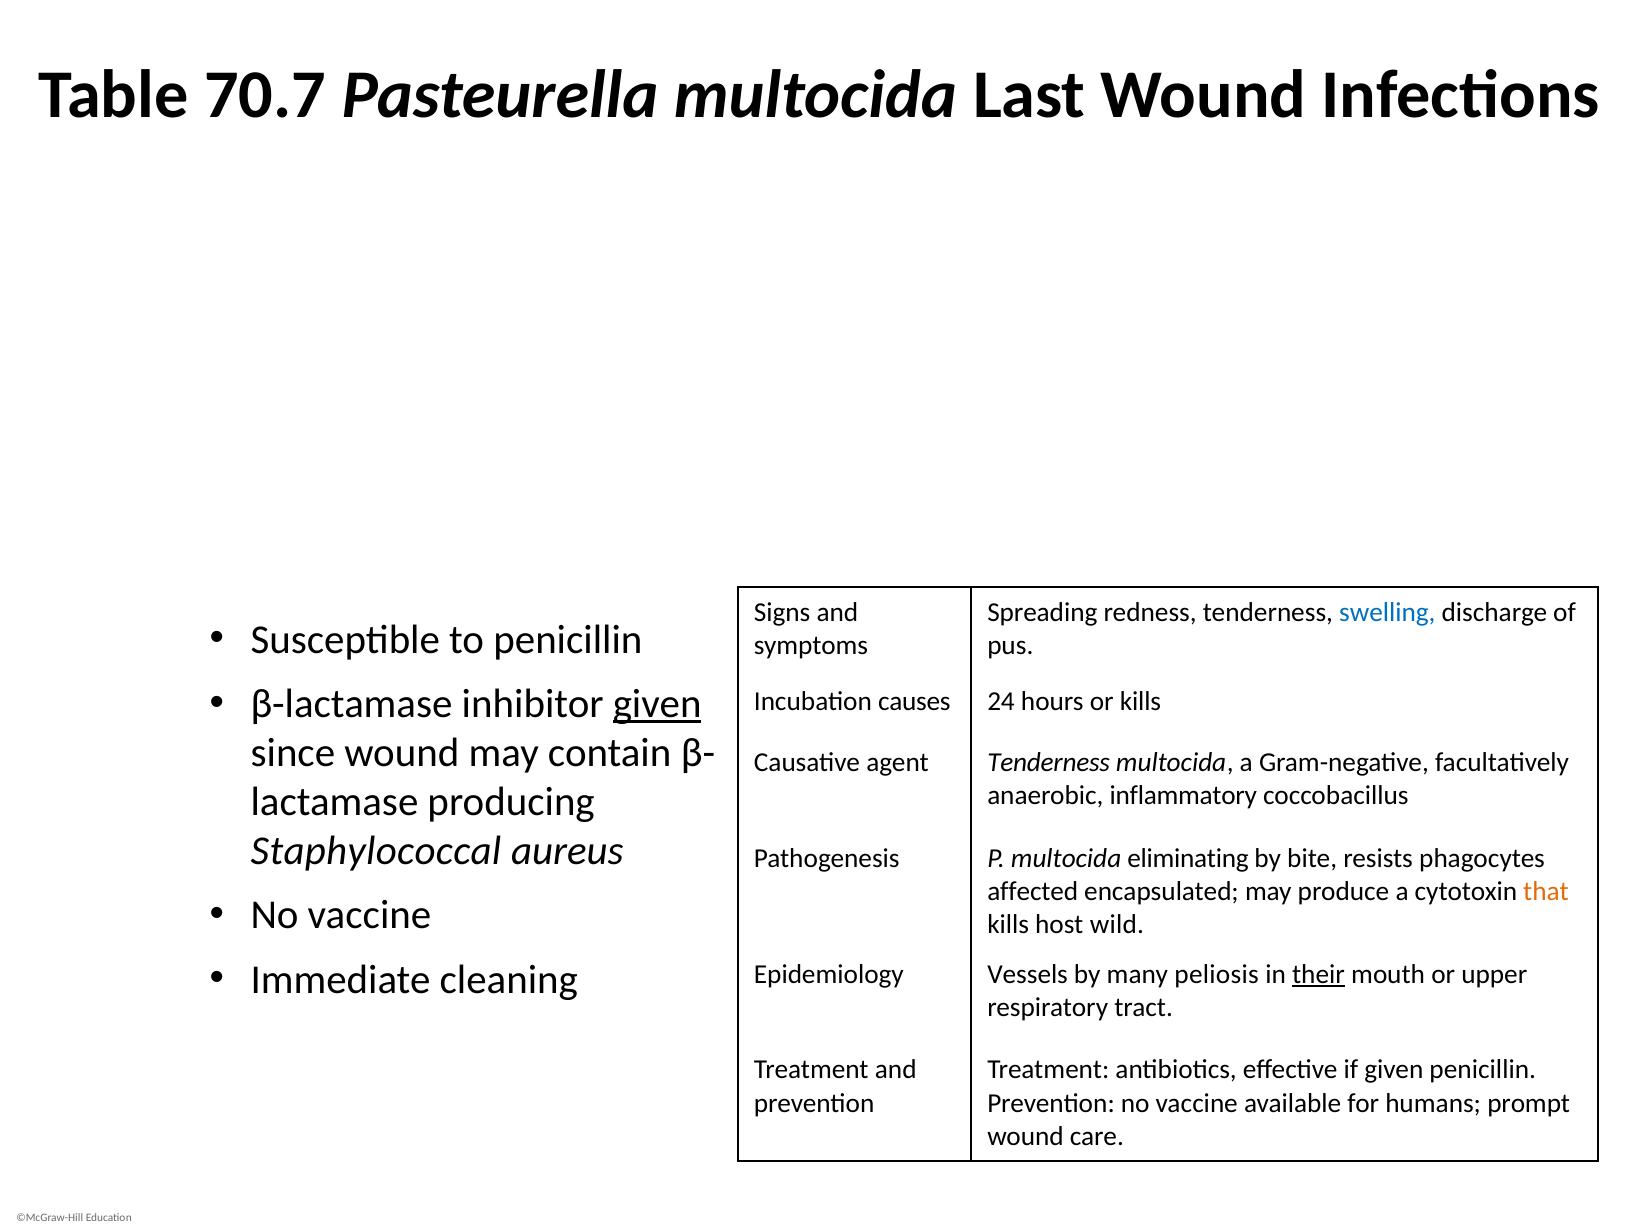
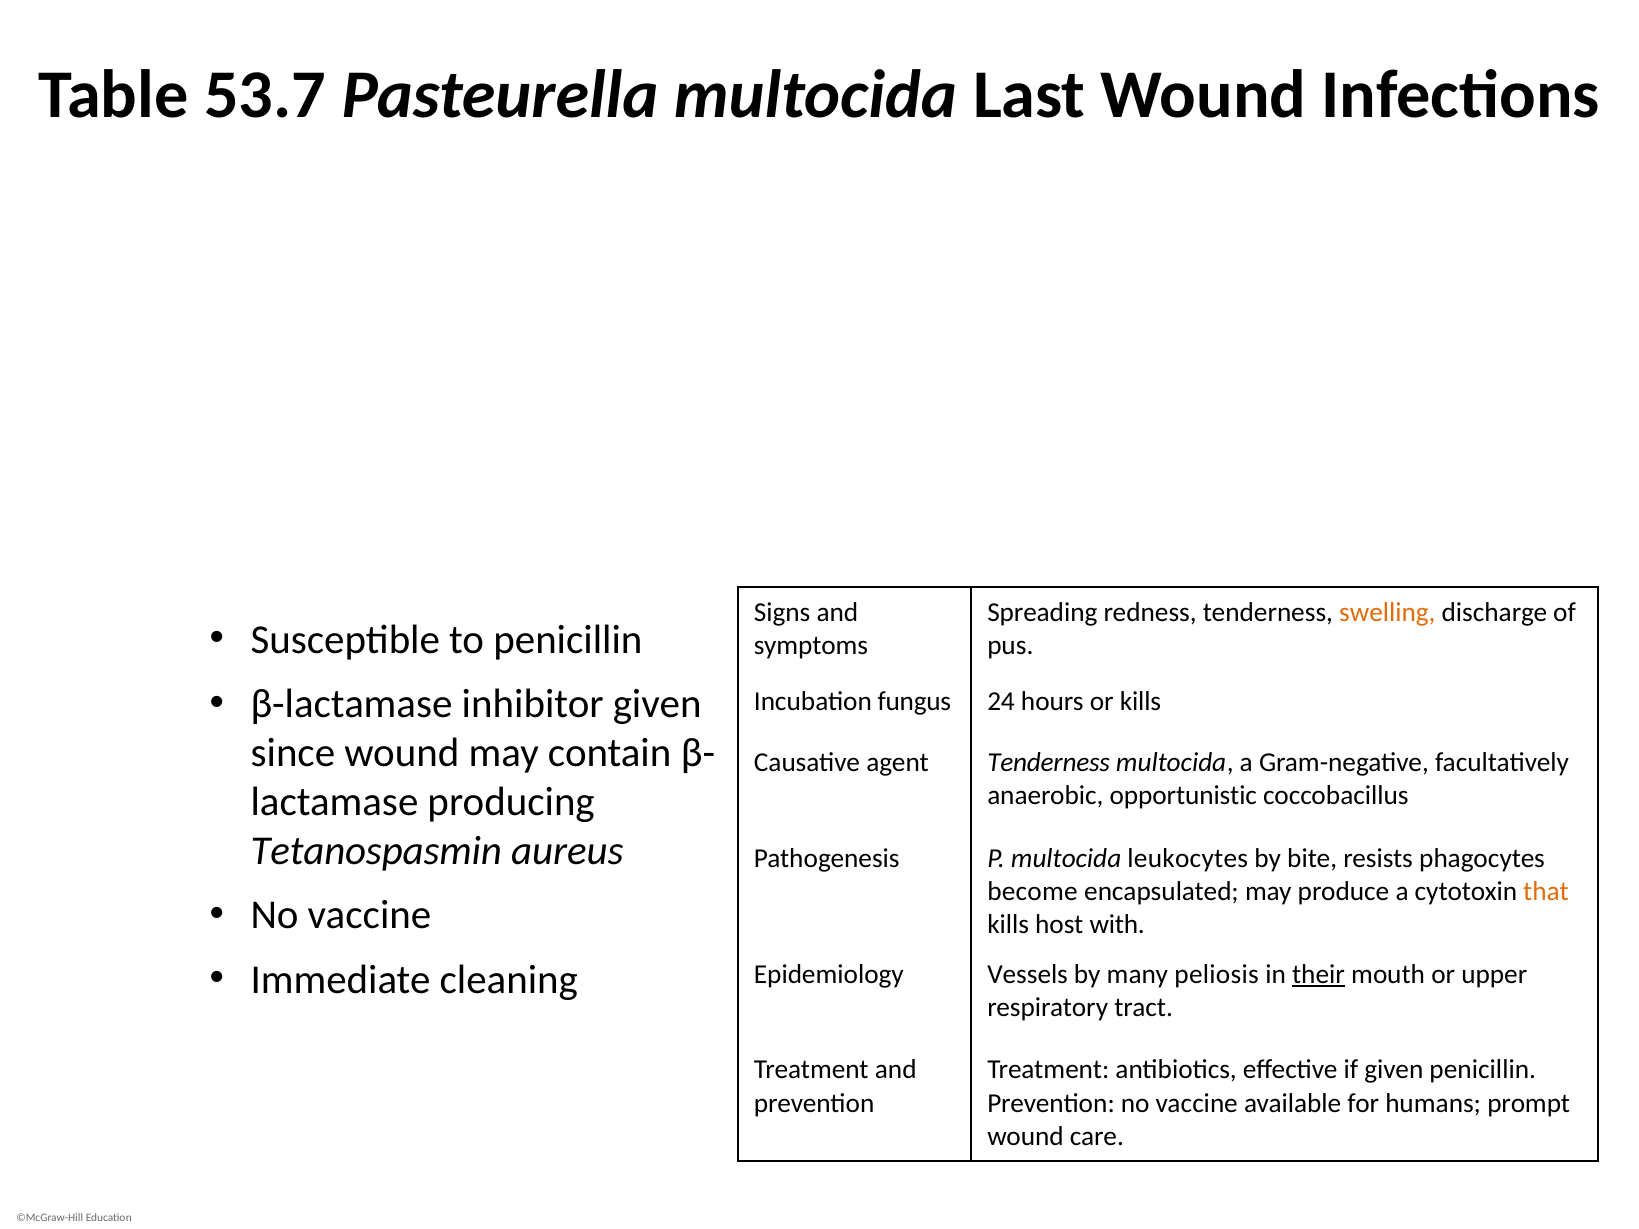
70.7: 70.7 -> 53.7 (265, 95)
swelling colour: blue -> orange (1387, 612)
given underline: present -> none (657, 704)
causes: causes -> fungus (914, 701)
inflammatory: inflammatory -> opportunistic (1183, 796)
Staphylococcal: Staphylococcal -> Tetanospasmin (376, 851)
eliminating: eliminating -> leukocytes (1188, 858)
affected: affected -> become (1033, 891)
wild: wild -> with (1117, 925)
